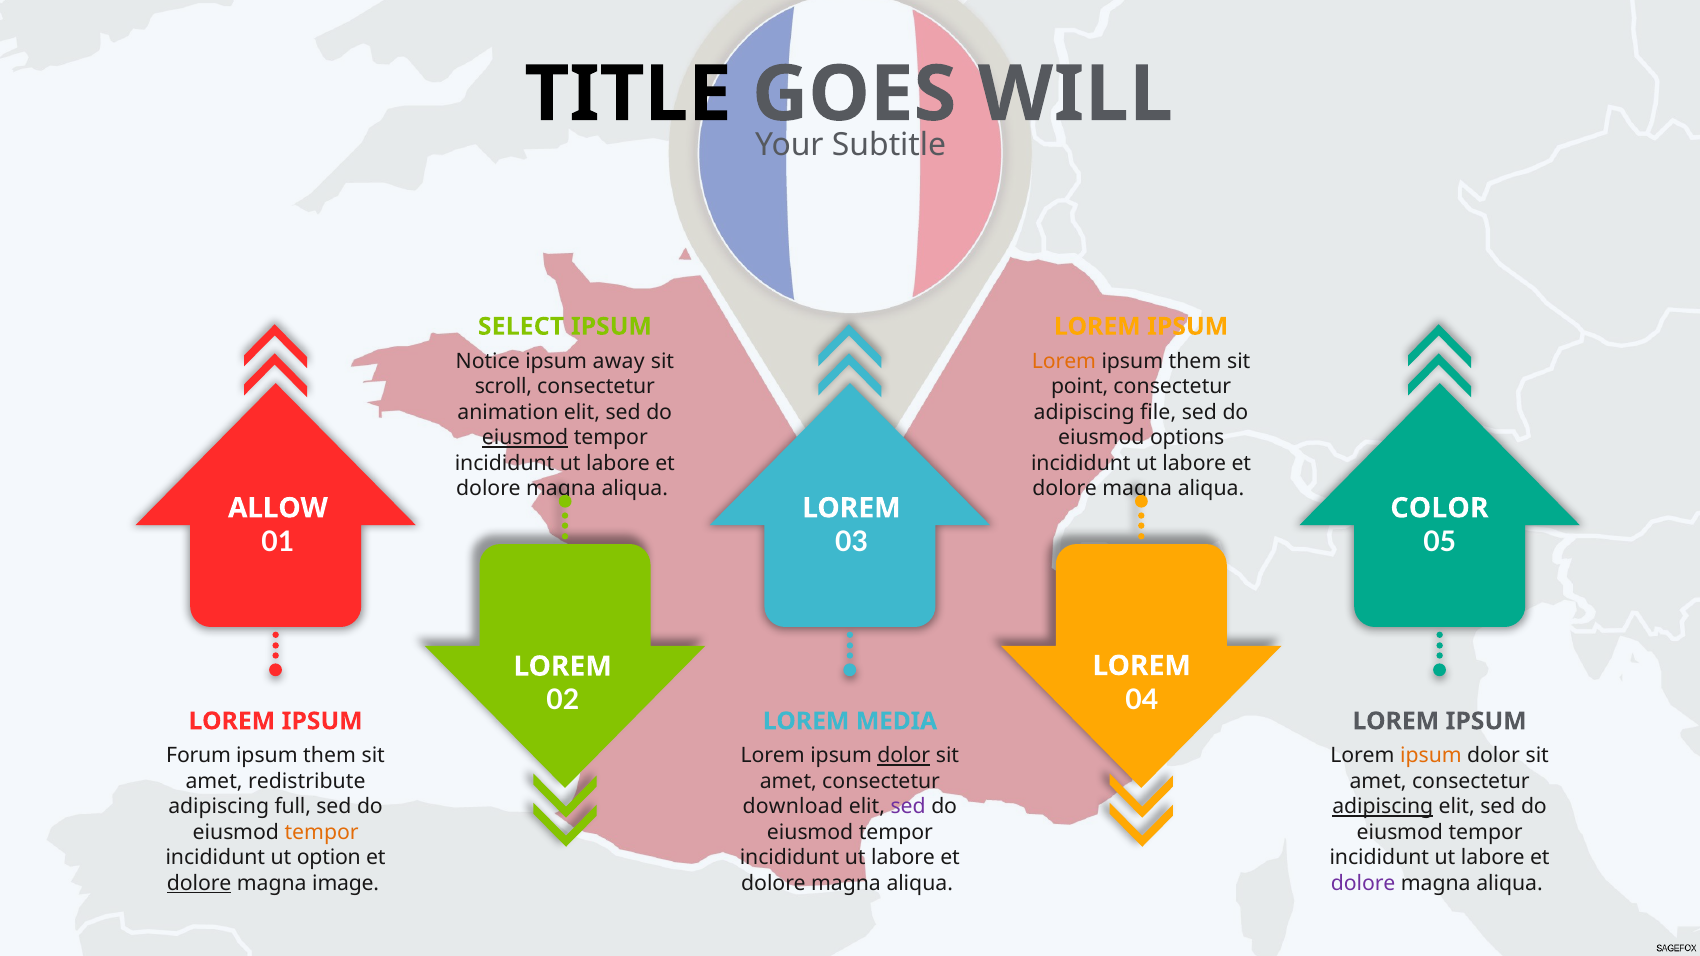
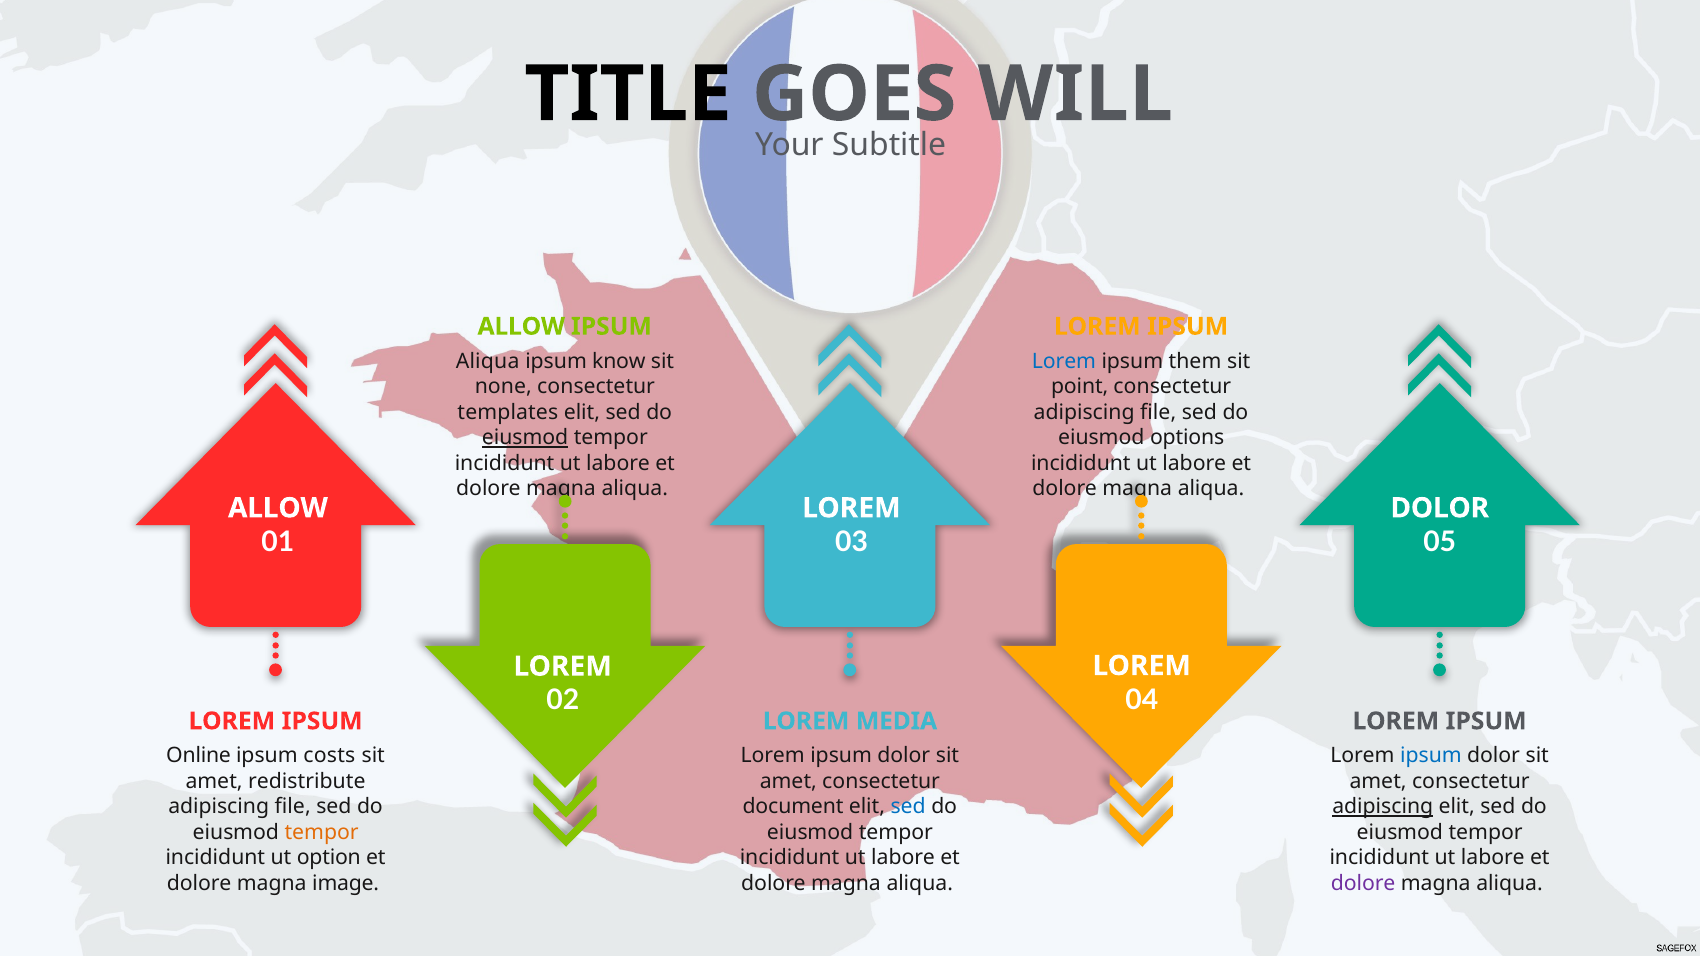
SELECT: SELECT -> ALLOW (521, 327)
Notice: Notice -> Aliqua (488, 361)
away: away -> know (619, 361)
Lorem colour: orange -> blue (1064, 361)
scroll: scroll -> none (503, 387)
animation: animation -> templates (508, 412)
COLOR: COLOR -> DOLOR (1440, 508)
Forum: Forum -> Online (199, 756)
them: them -> costs (329, 756)
dolor underline: present -> none (904, 756)
ipsum colour: orange -> blue (1431, 756)
full: full -> file (293, 807)
download: download -> document (793, 807)
sed colour: purple -> blue (908, 807)
dolore underline: present -> none (199, 884)
